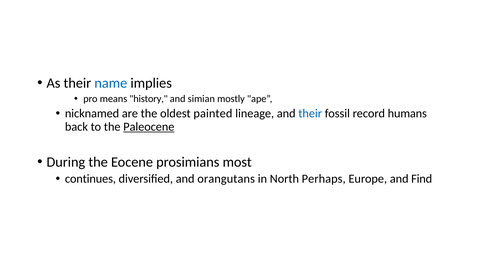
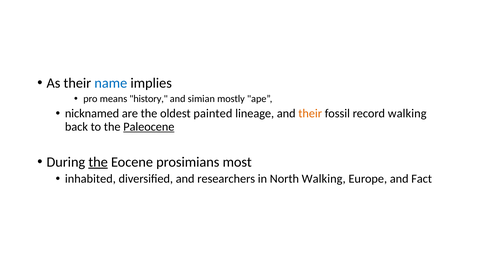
their colour: blue -> orange (310, 113)
record humans: humans -> walking (407, 113)
the underline: none -> present (98, 162)
continues: continues -> inhabited (90, 179)
orangutans: orangutans -> researchers (226, 179)
North Perhaps: Perhaps -> Walking (324, 179)
Find: Find -> Fact (422, 179)
